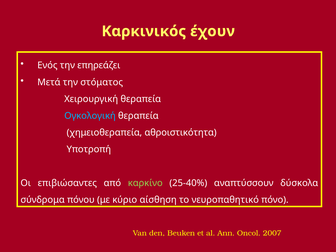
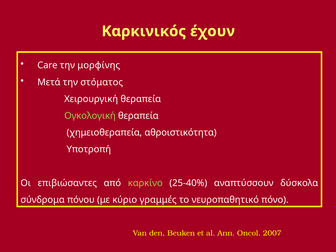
Ενός: Ενός -> Care (47, 65)
επηρεάζει: επηρεάζει -> μορφίνης (99, 65)
Ογκολογική colour: light blue -> light green (90, 116)
αίσθηση: αίσθηση -> γραμμές (158, 200)
